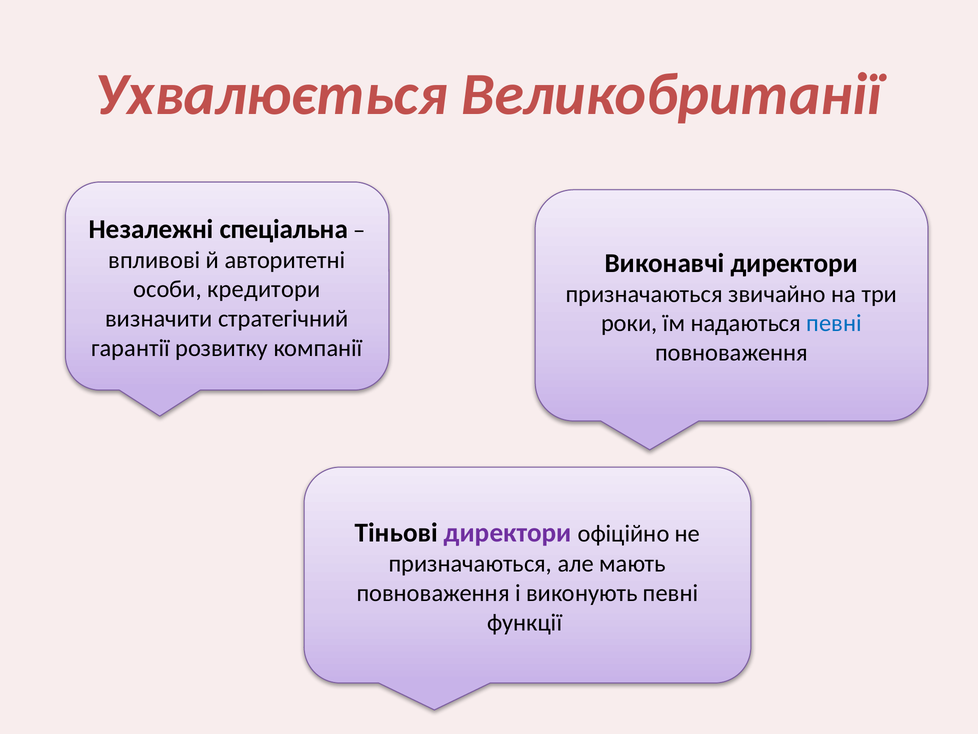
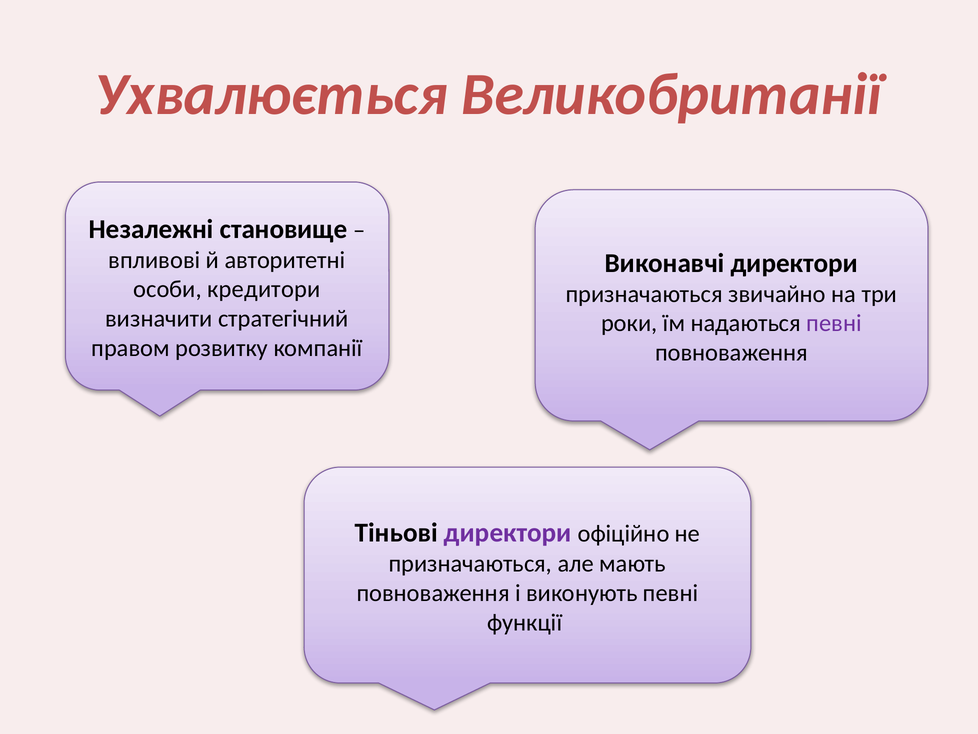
спеціальна: спеціальна -> становище (284, 229)
певні colour: blue -> purple (834, 323)
гарантії: гарантії -> правом (131, 348)
